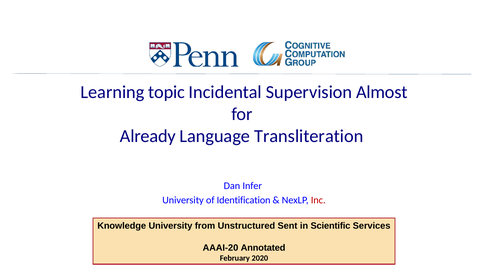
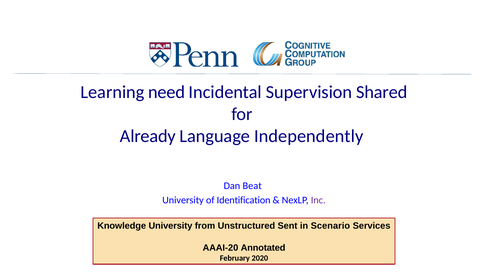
topic: topic -> need (167, 92)
Almost: Almost -> Shared (382, 92)
Transliteration: Transliteration -> Independently (309, 136)
Infer: Infer -> Beat (252, 186)
Inc colour: red -> purple (318, 200)
Scientific: Scientific -> Scenario (330, 226)
